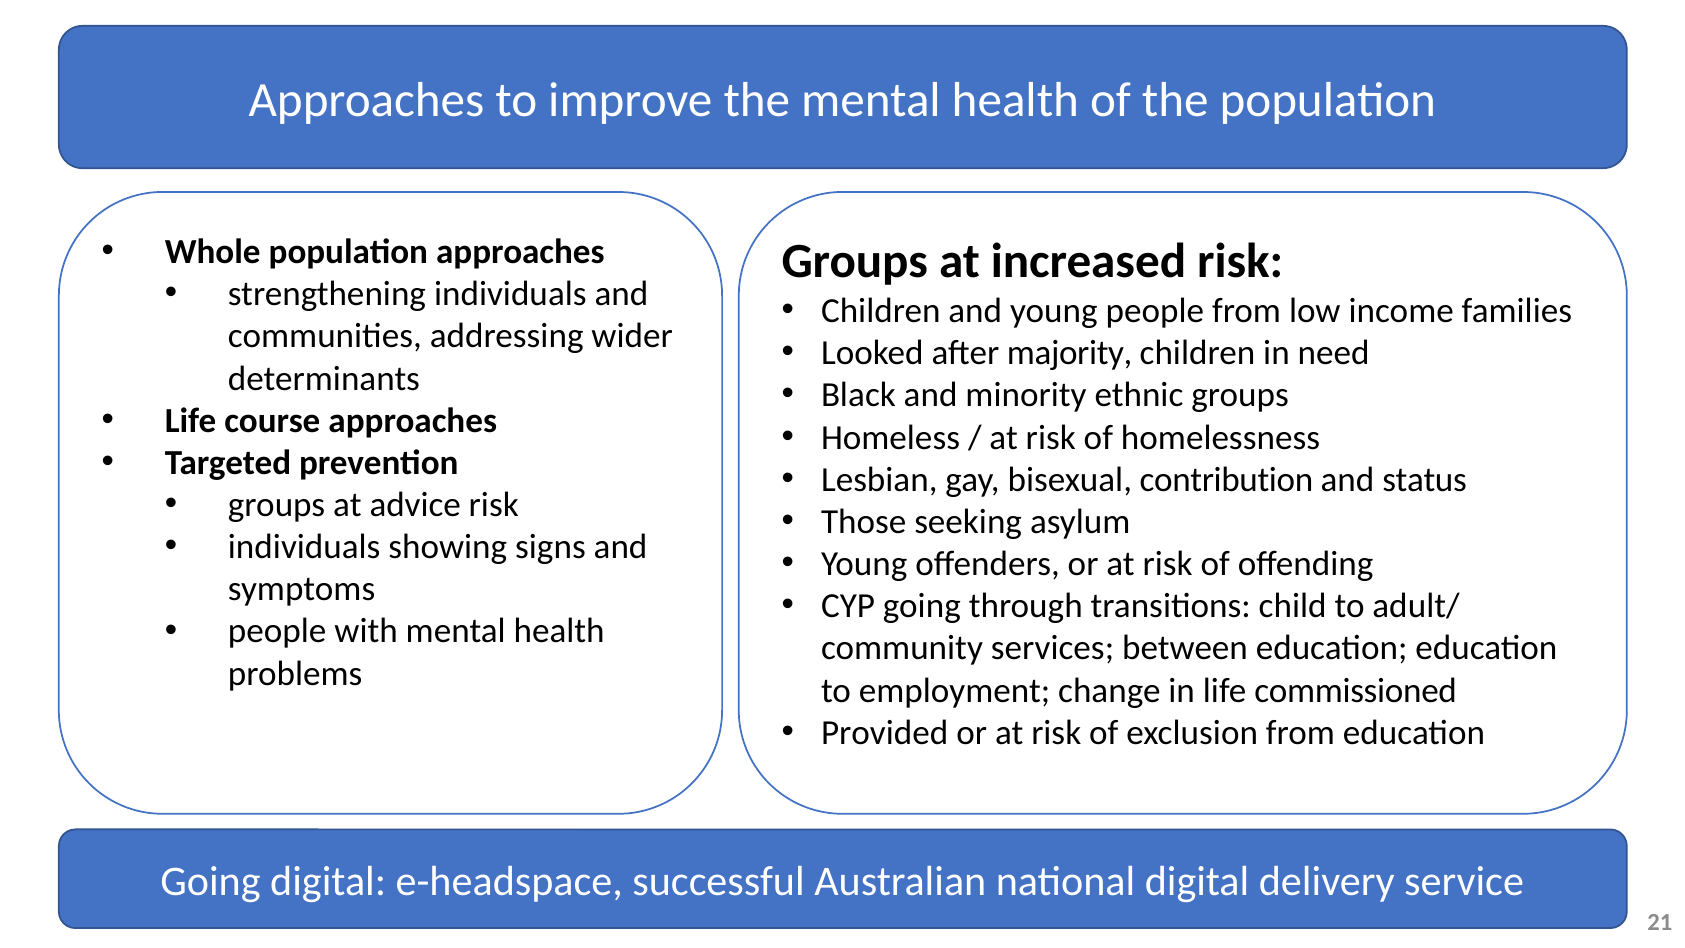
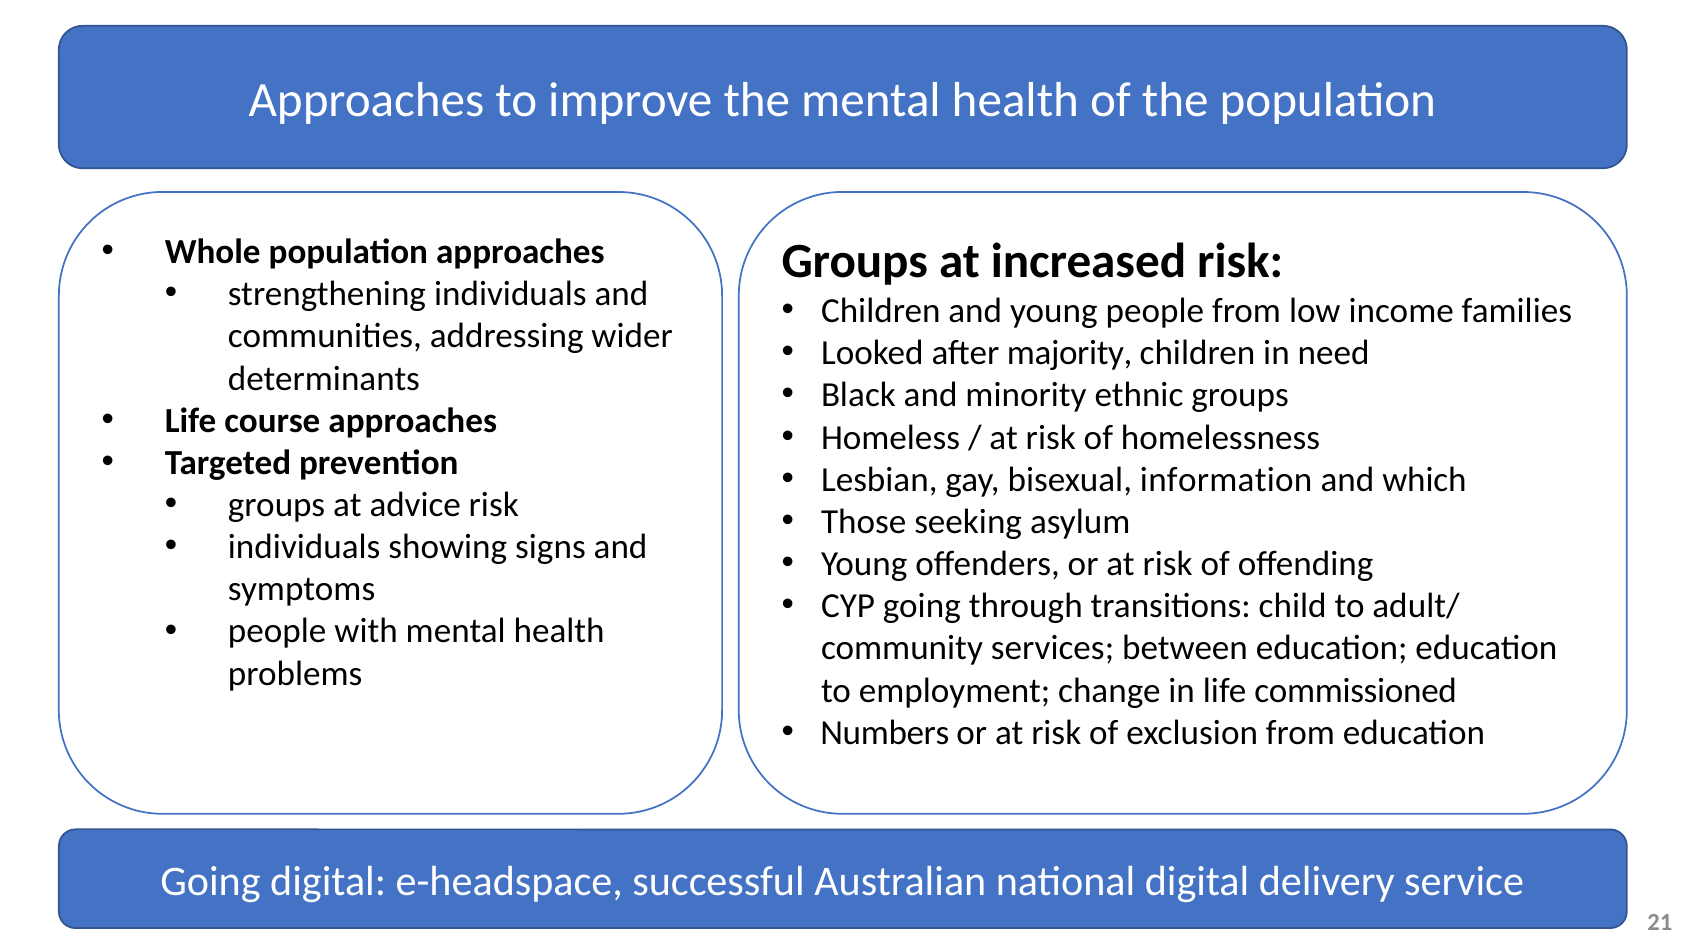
contribution: contribution -> information (1226, 480)
status: status -> which (1424, 480)
Provided: Provided -> Numbers (885, 732)
